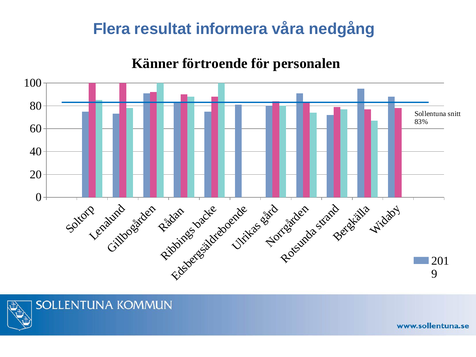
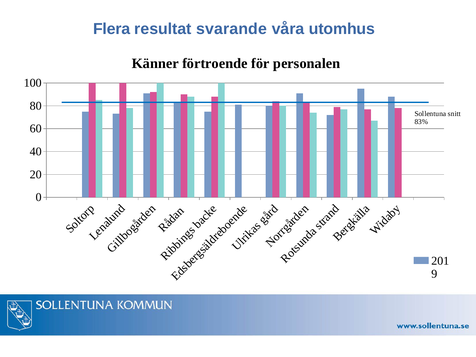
informera: informera -> svarande (232, 29)
nedgång: nedgång -> utomhus (342, 29)
